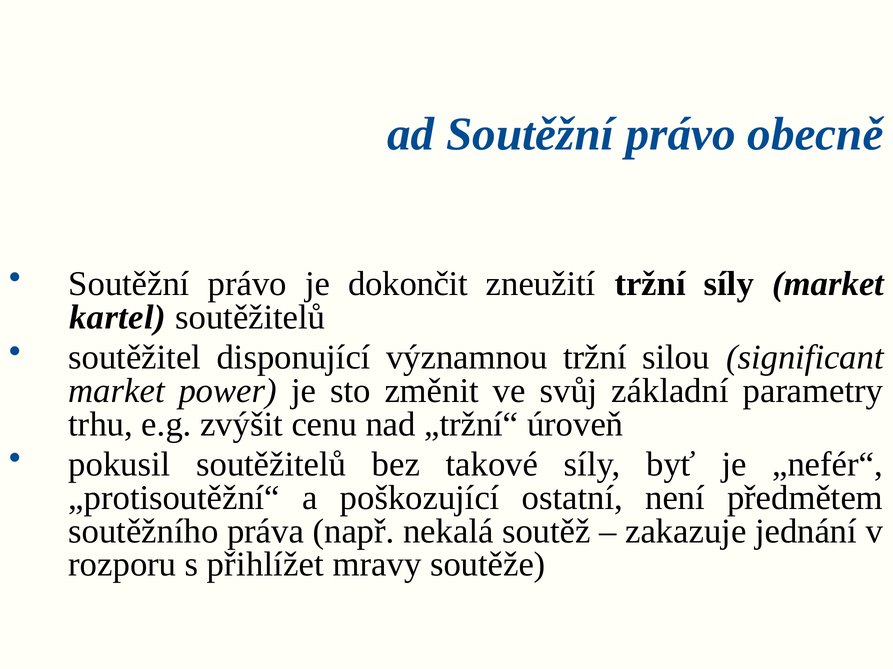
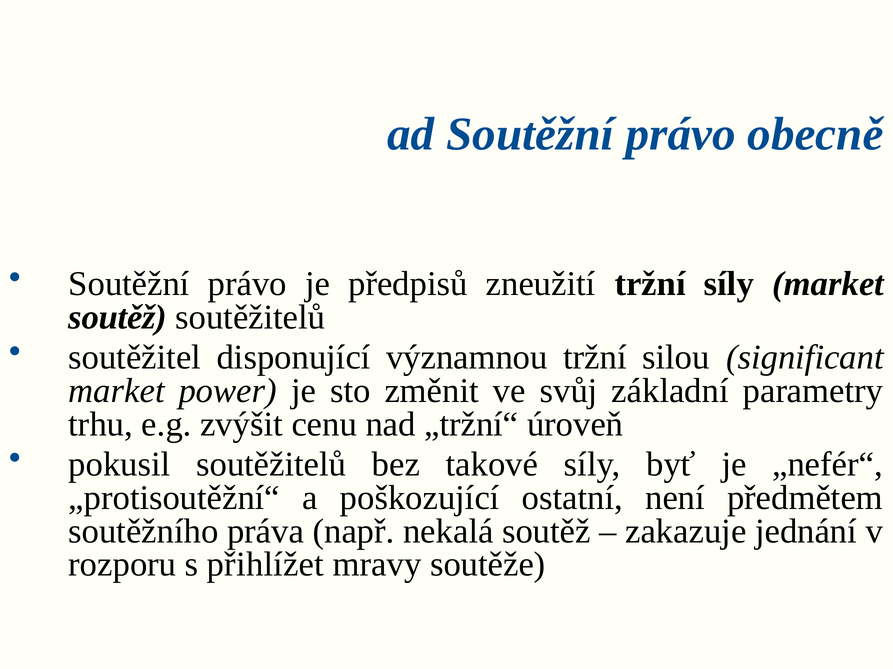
dokončit: dokončit -> předpisů (408, 284)
kartel: kartel -> soutěž (118, 318)
